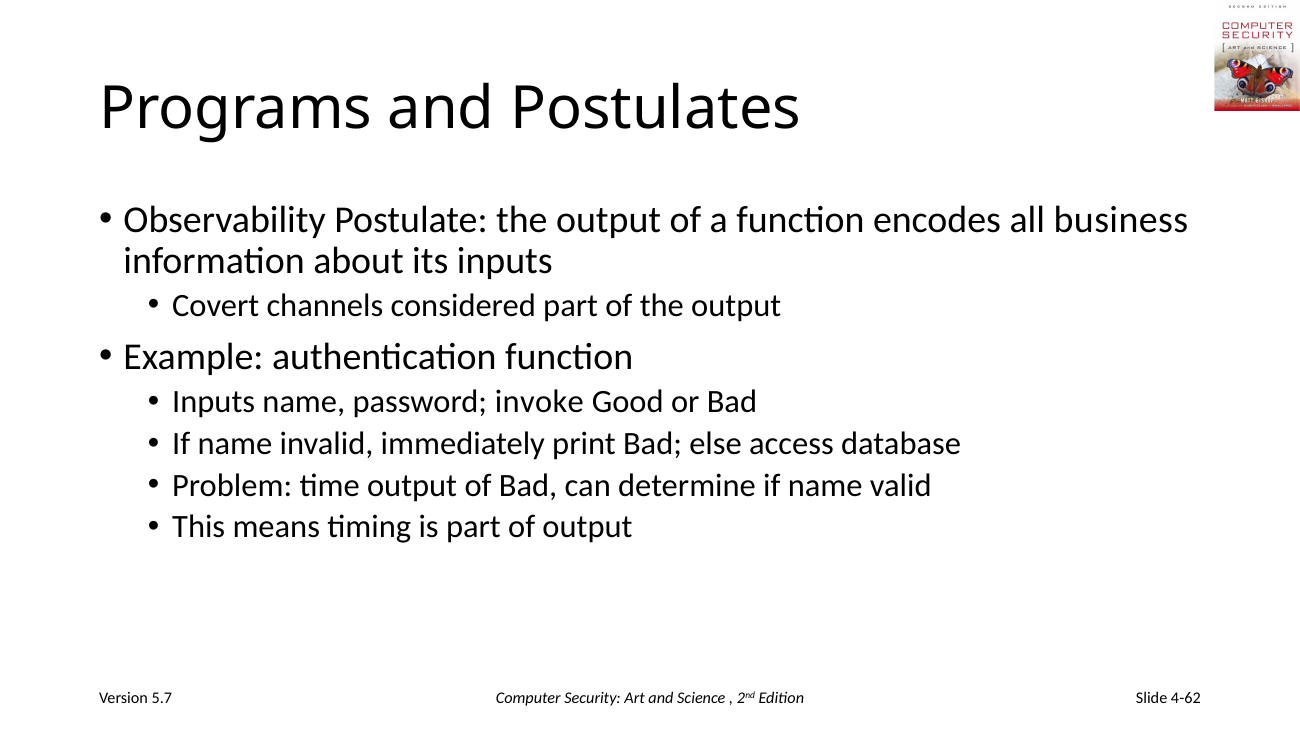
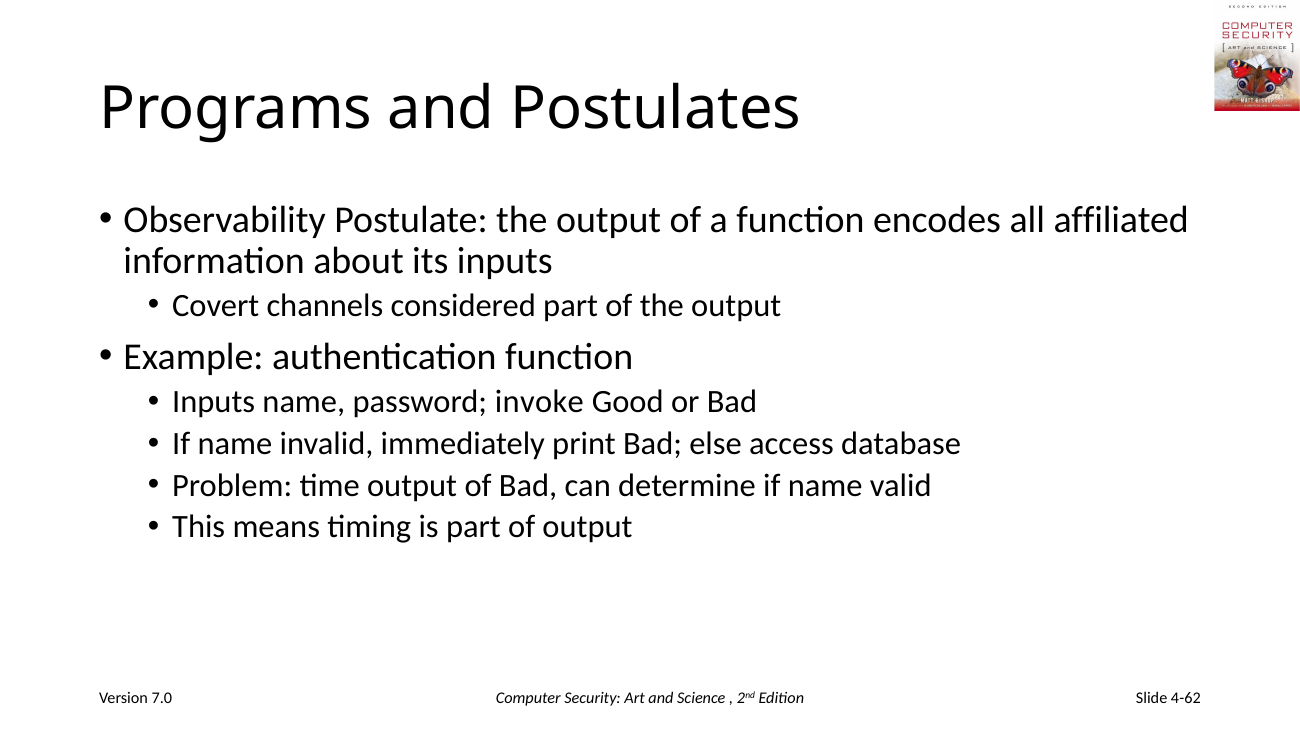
business: business -> affiliated (1121, 220)
5.7: 5.7 -> 7.0 (162, 698)
